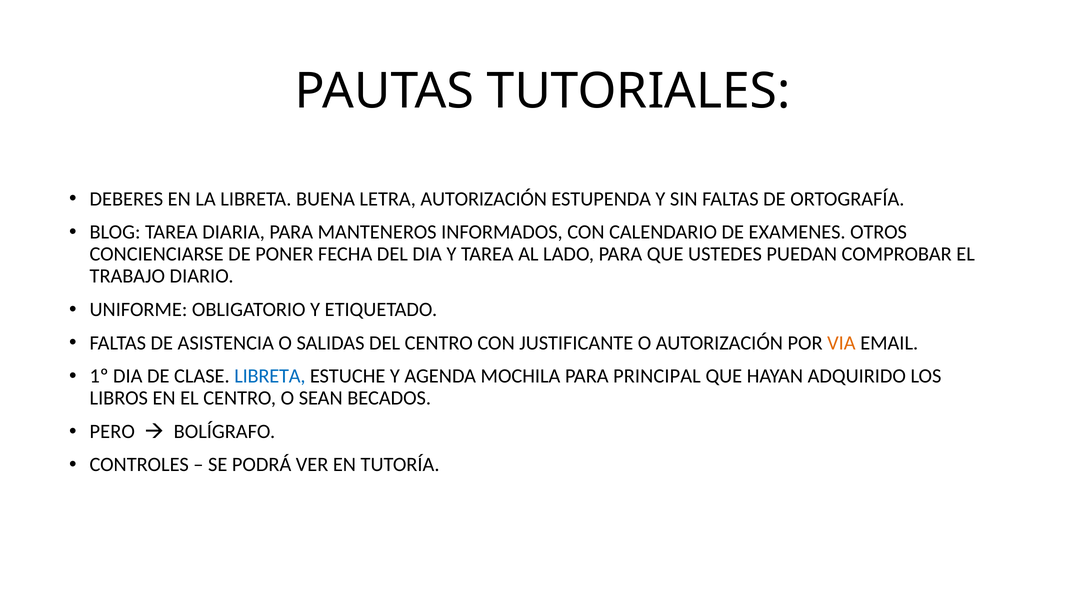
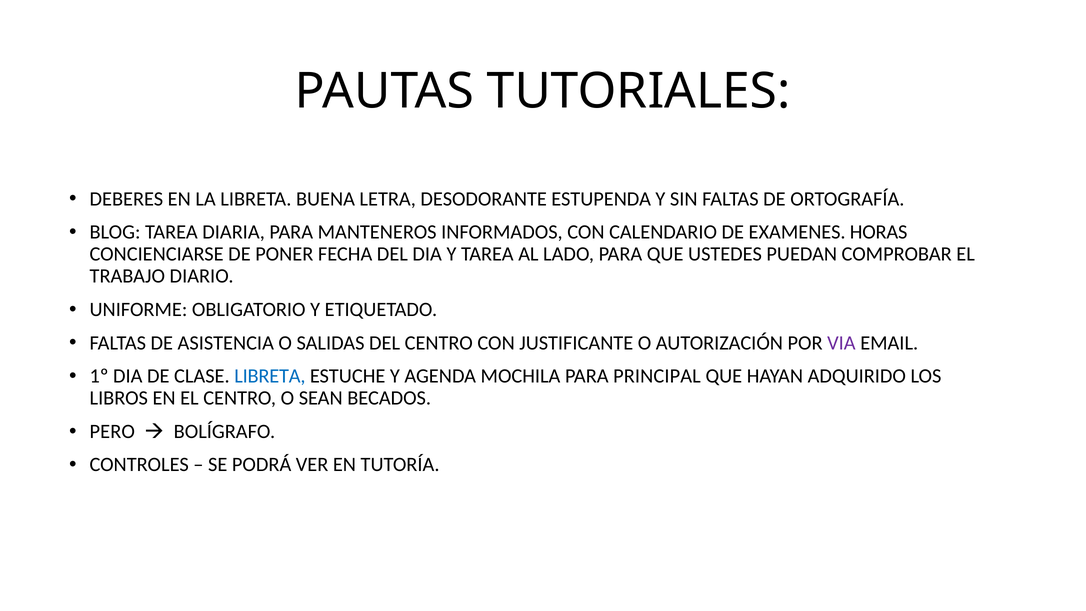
LETRA AUTORIZACIÓN: AUTORIZACIÓN -> DESODORANTE (484, 199)
OTROS: OTROS -> HORAS (879, 232)
VIA colour: orange -> purple (841, 343)
